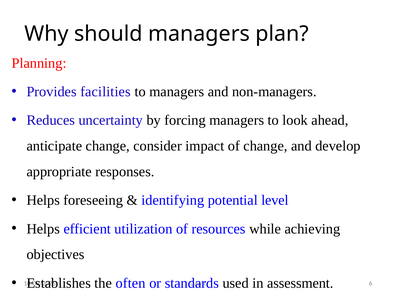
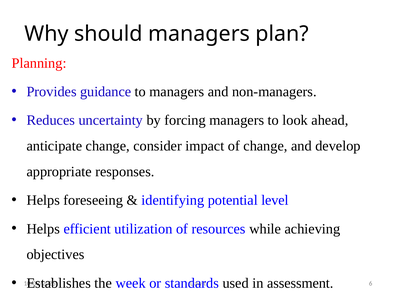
facilities: facilities -> guidance (106, 92)
often: often -> week (131, 283)
